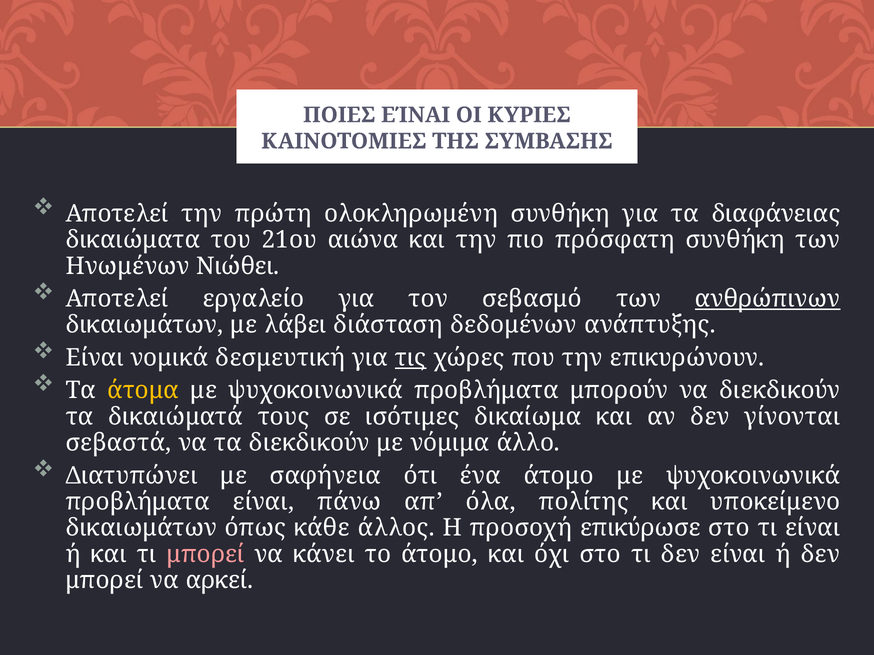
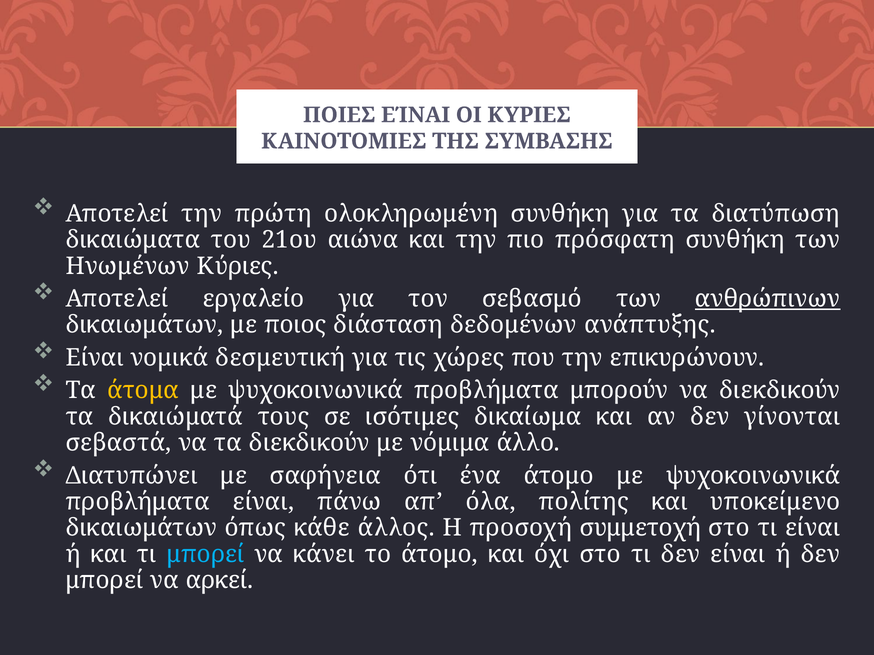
διαφάνειας: διαφάνειας -> διατύπωση (776, 214)
Νιώθει: Νιώθει -> Κύριες (238, 266)
λάβει: λάβει -> ποιος (295, 325)
τις underline: present -> none (411, 358)
επικύρωσε: επικύρωσε -> συμμετοχή (640, 528)
μπορεί colour: pink -> light blue (205, 555)
